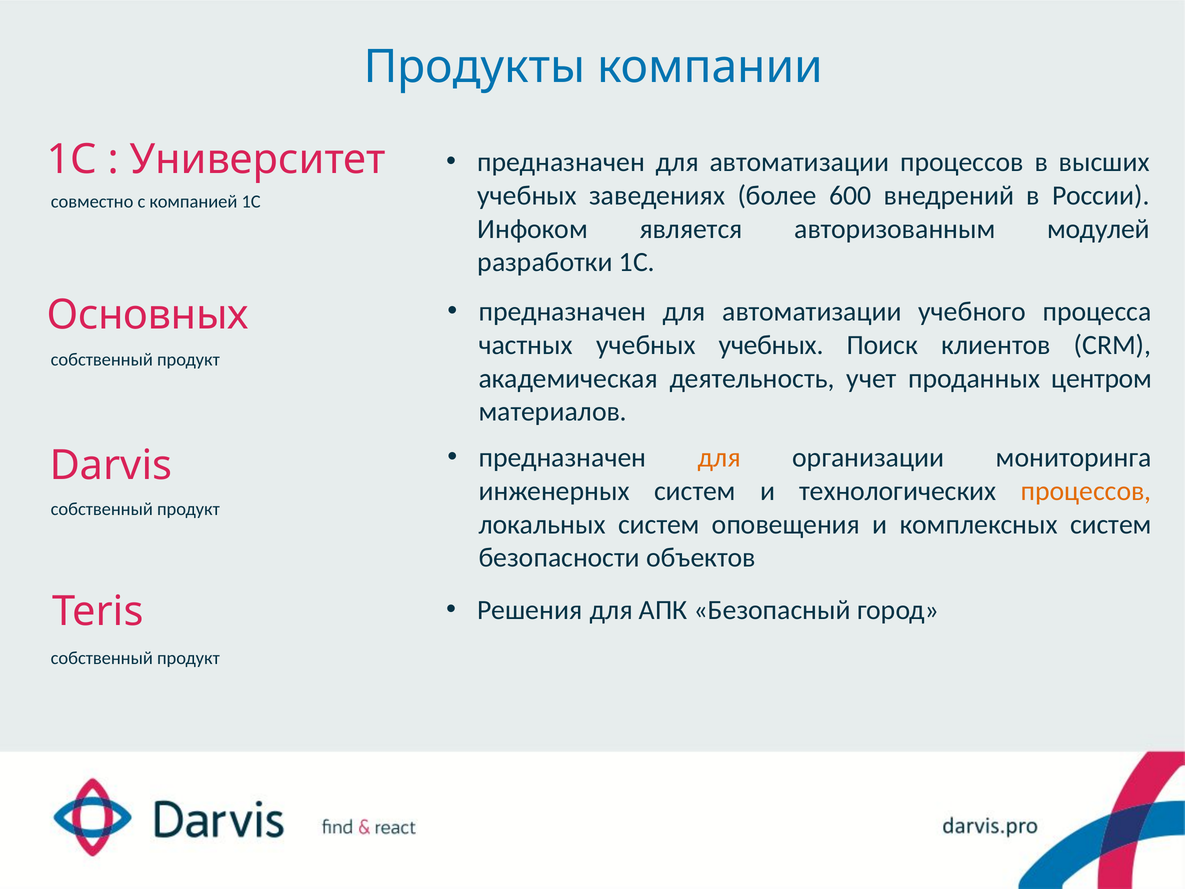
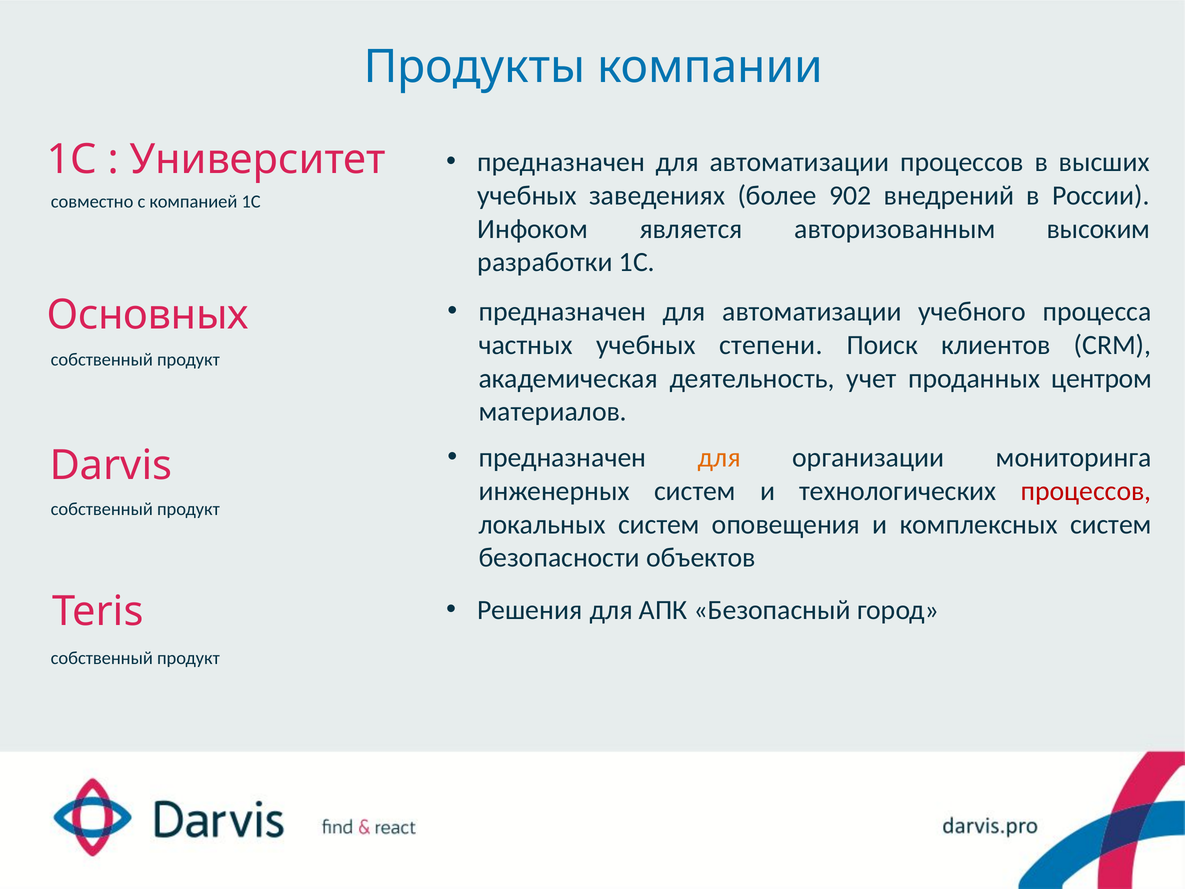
600: 600 -> 902 (850, 196)
модулей: модулей -> высоким (1099, 229)
учебных учебных: учебных -> степени (771, 345)
процессов colour: orange -> red (1086, 491)
